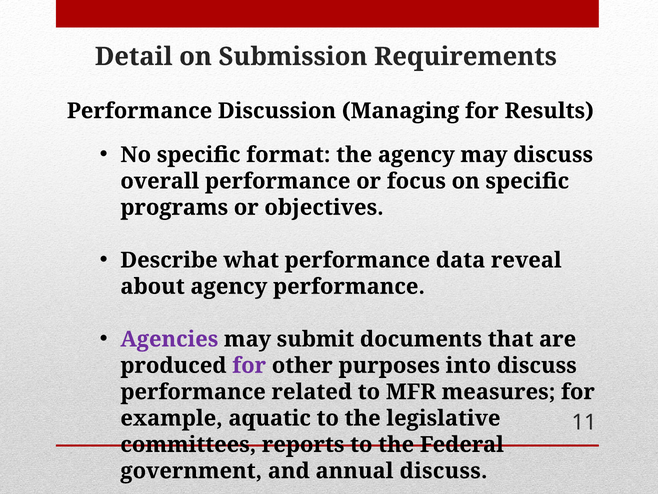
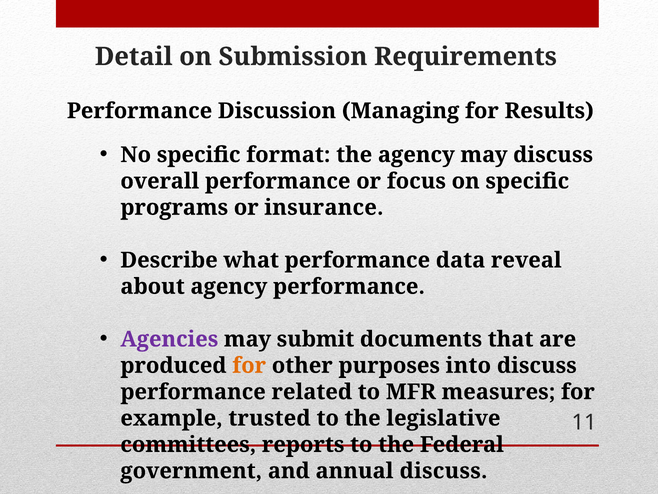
objectives: objectives -> insurance (324, 207)
for colour: purple -> orange (249, 365)
aquatic: aquatic -> trusted (269, 418)
